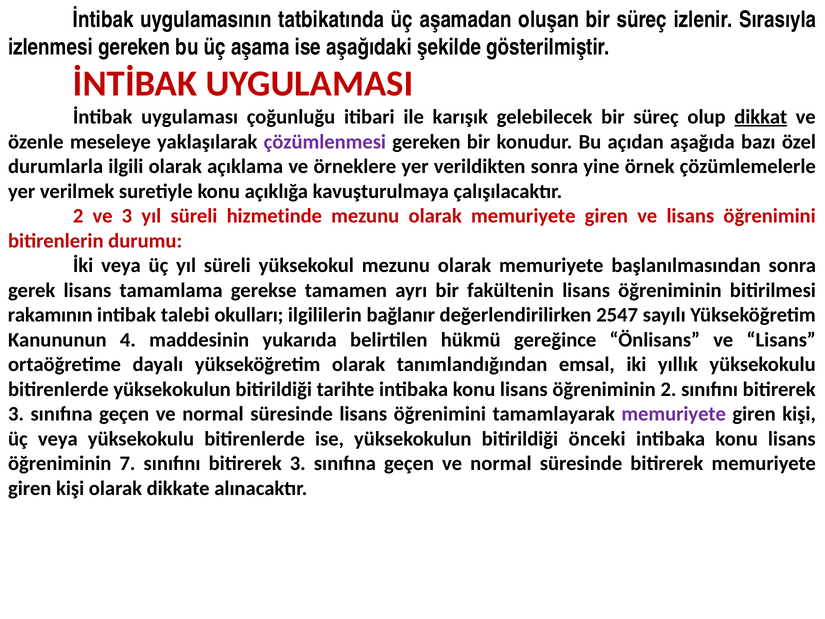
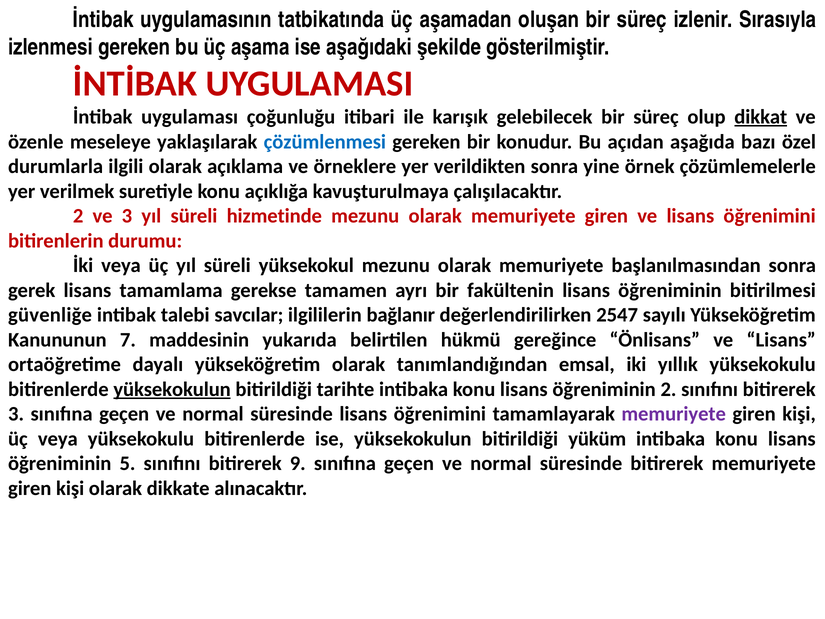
çözümlenmesi colour: purple -> blue (325, 142)
rakamının: rakamının -> güvenliğe (50, 315)
okulları: okulları -> savcılar (249, 315)
4: 4 -> 7 (128, 340)
yüksekokulun underline: none -> present (172, 389)
önceki: önceki -> yüküm (597, 439)
7: 7 -> 5 (127, 463)
3: 3 -> 9 (298, 463)
